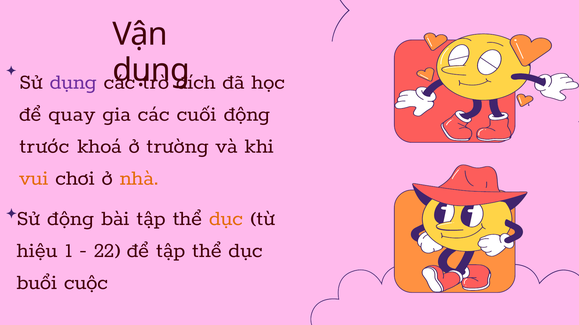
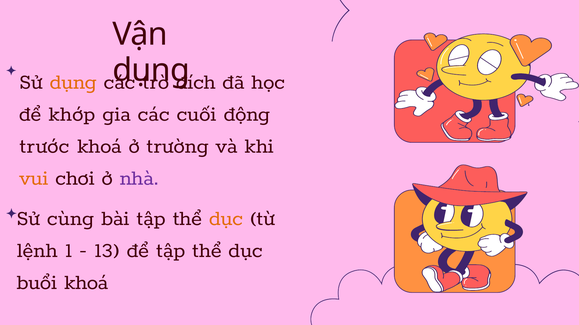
dụng colour: purple -> orange (73, 82)
quay: quay -> khớp (72, 114)
nhà colour: orange -> purple (140, 178)
Sử động: động -> cùng (71, 218)
hiệu: hiệu -> lệnh (37, 250)
22: 22 -> 13 (107, 250)
buổi cuộc: cuộc -> khoá (86, 282)
